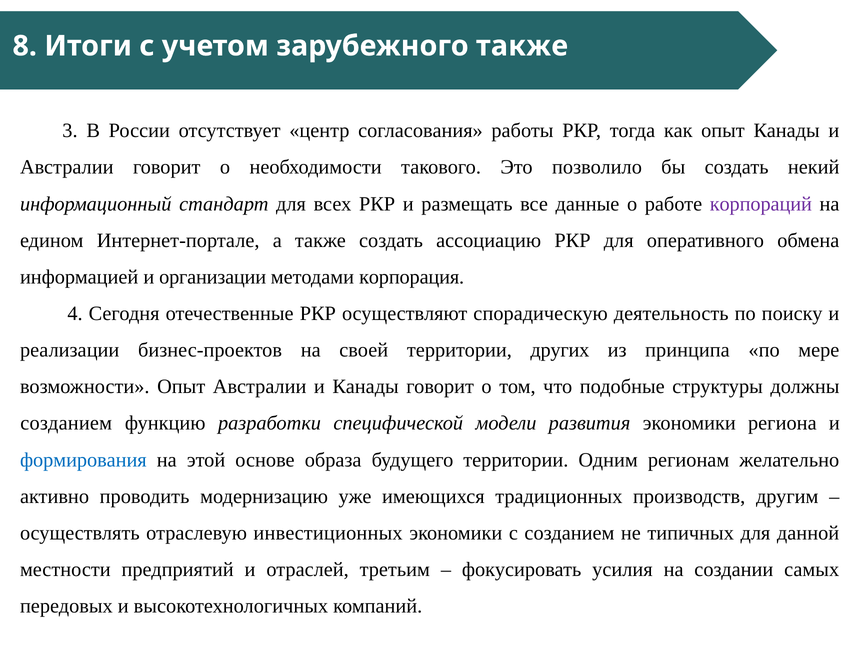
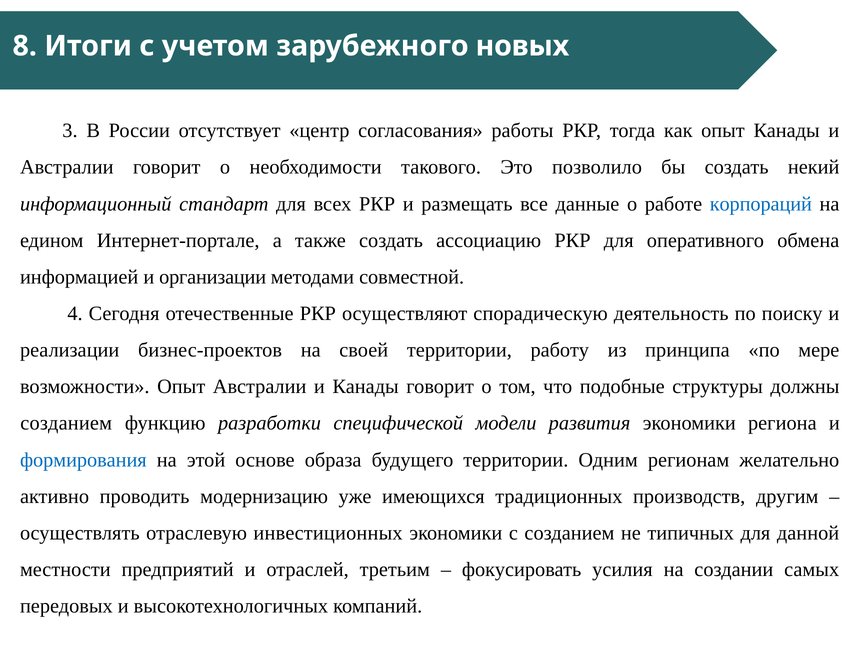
зарубежного также: также -> новых (522, 46)
корпораций colour: purple -> blue (761, 204)
корпорация: корпорация -> совместной (412, 277)
других: других -> работу (560, 350)
